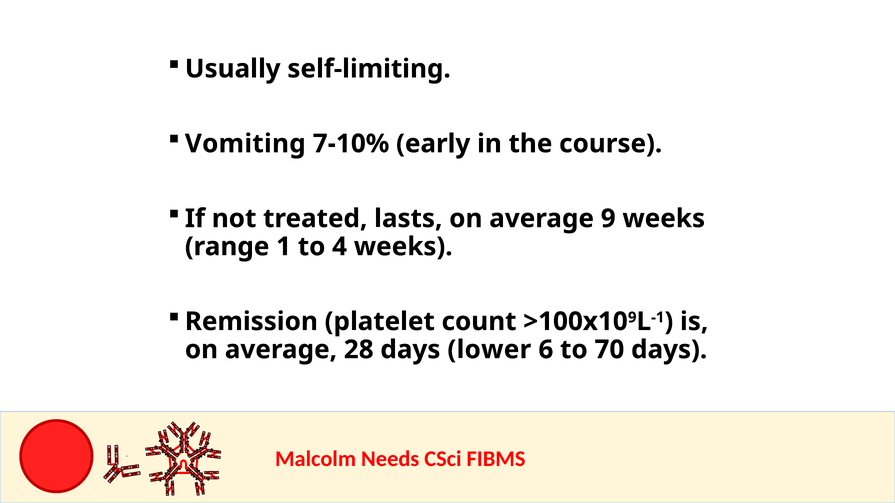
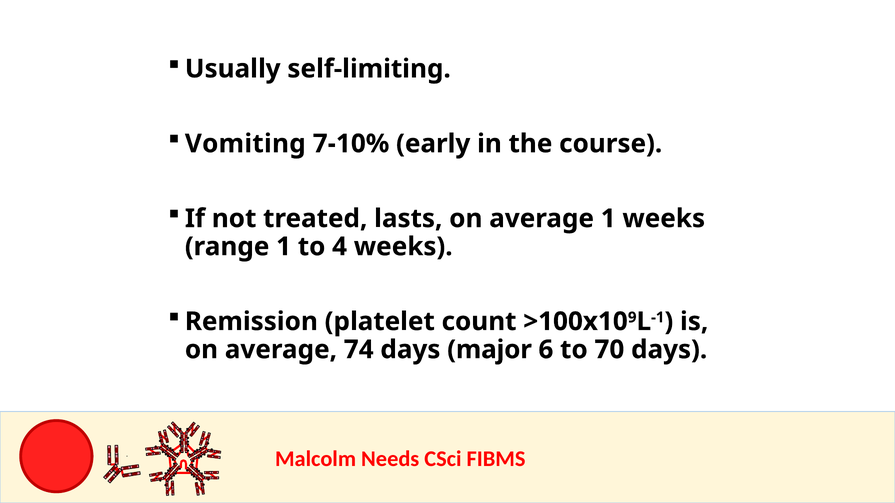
average 9: 9 -> 1 (608, 219)
28: 28 -> 74 (359, 350)
lower: lower -> major (490, 350)
